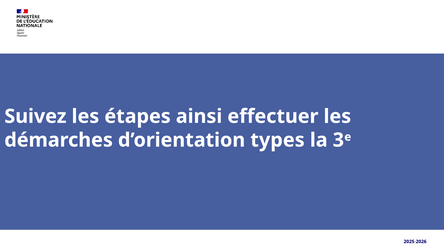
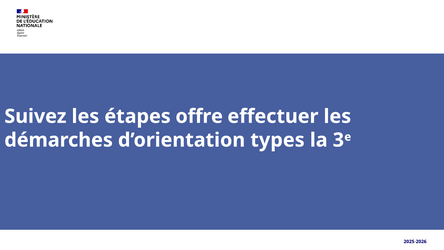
ainsi: ainsi -> offre (199, 116)
